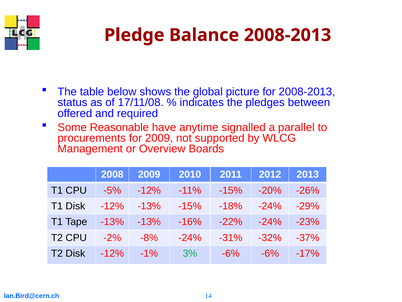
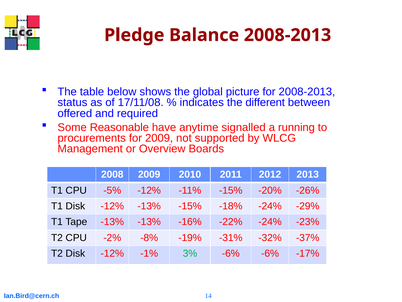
pledges: pledges -> different (265, 102)
parallel: parallel -> running (296, 127)
-8% -24%: -24% -> -19% (190, 237)
